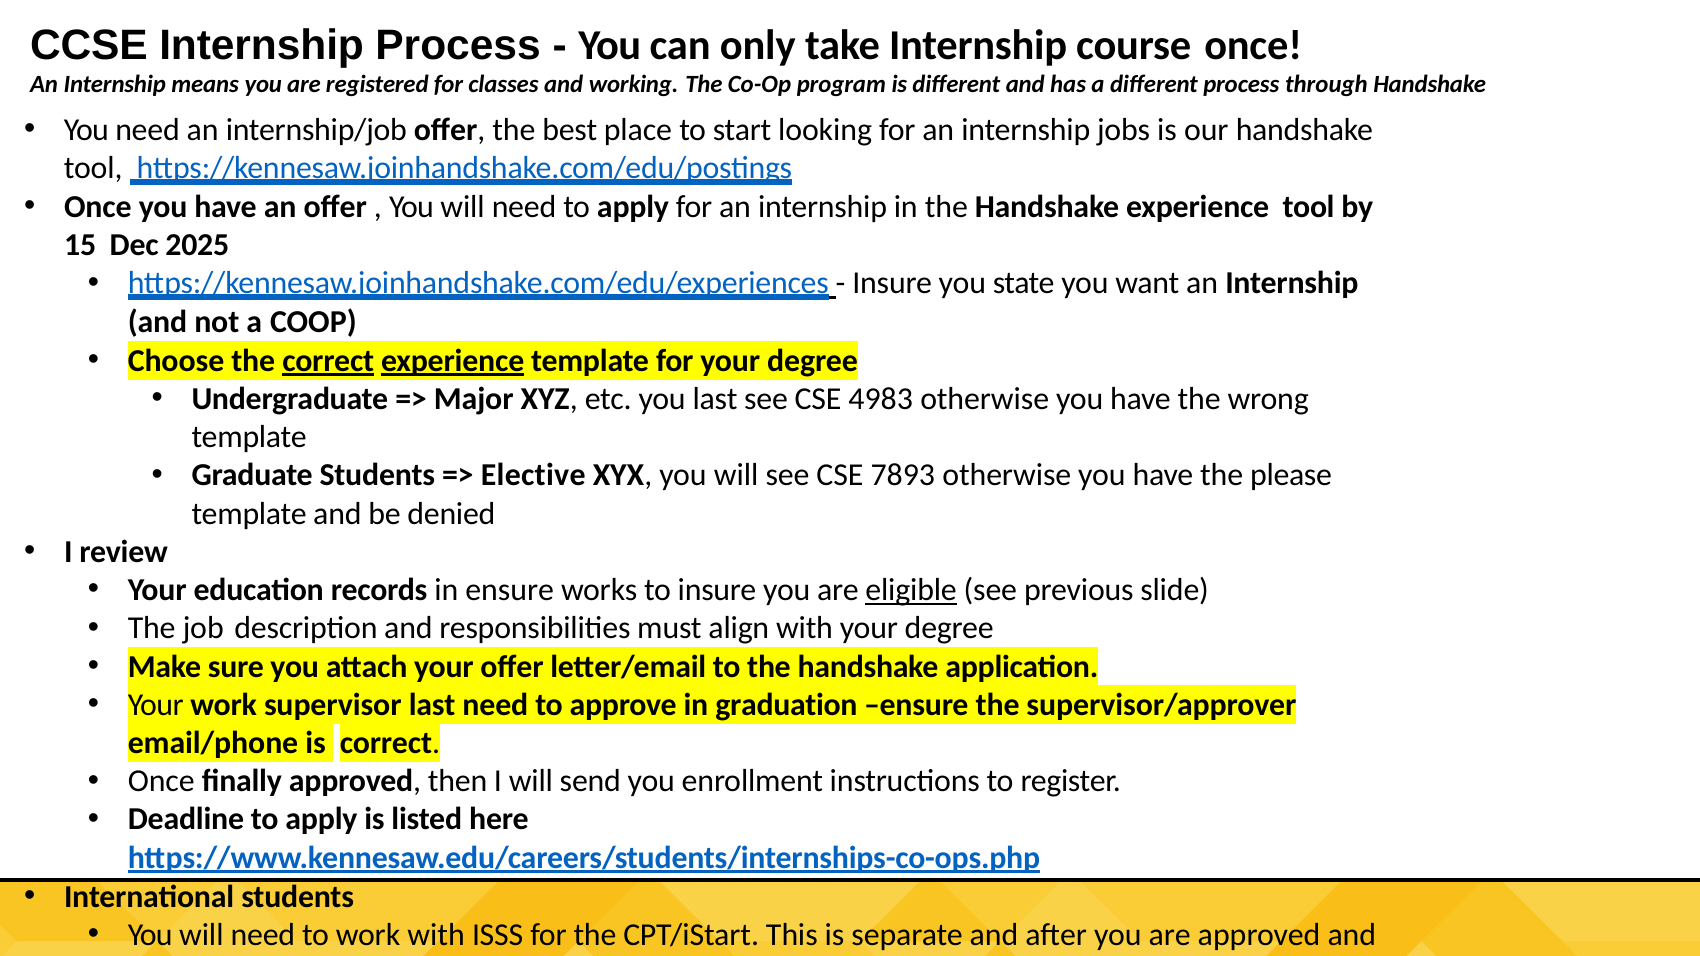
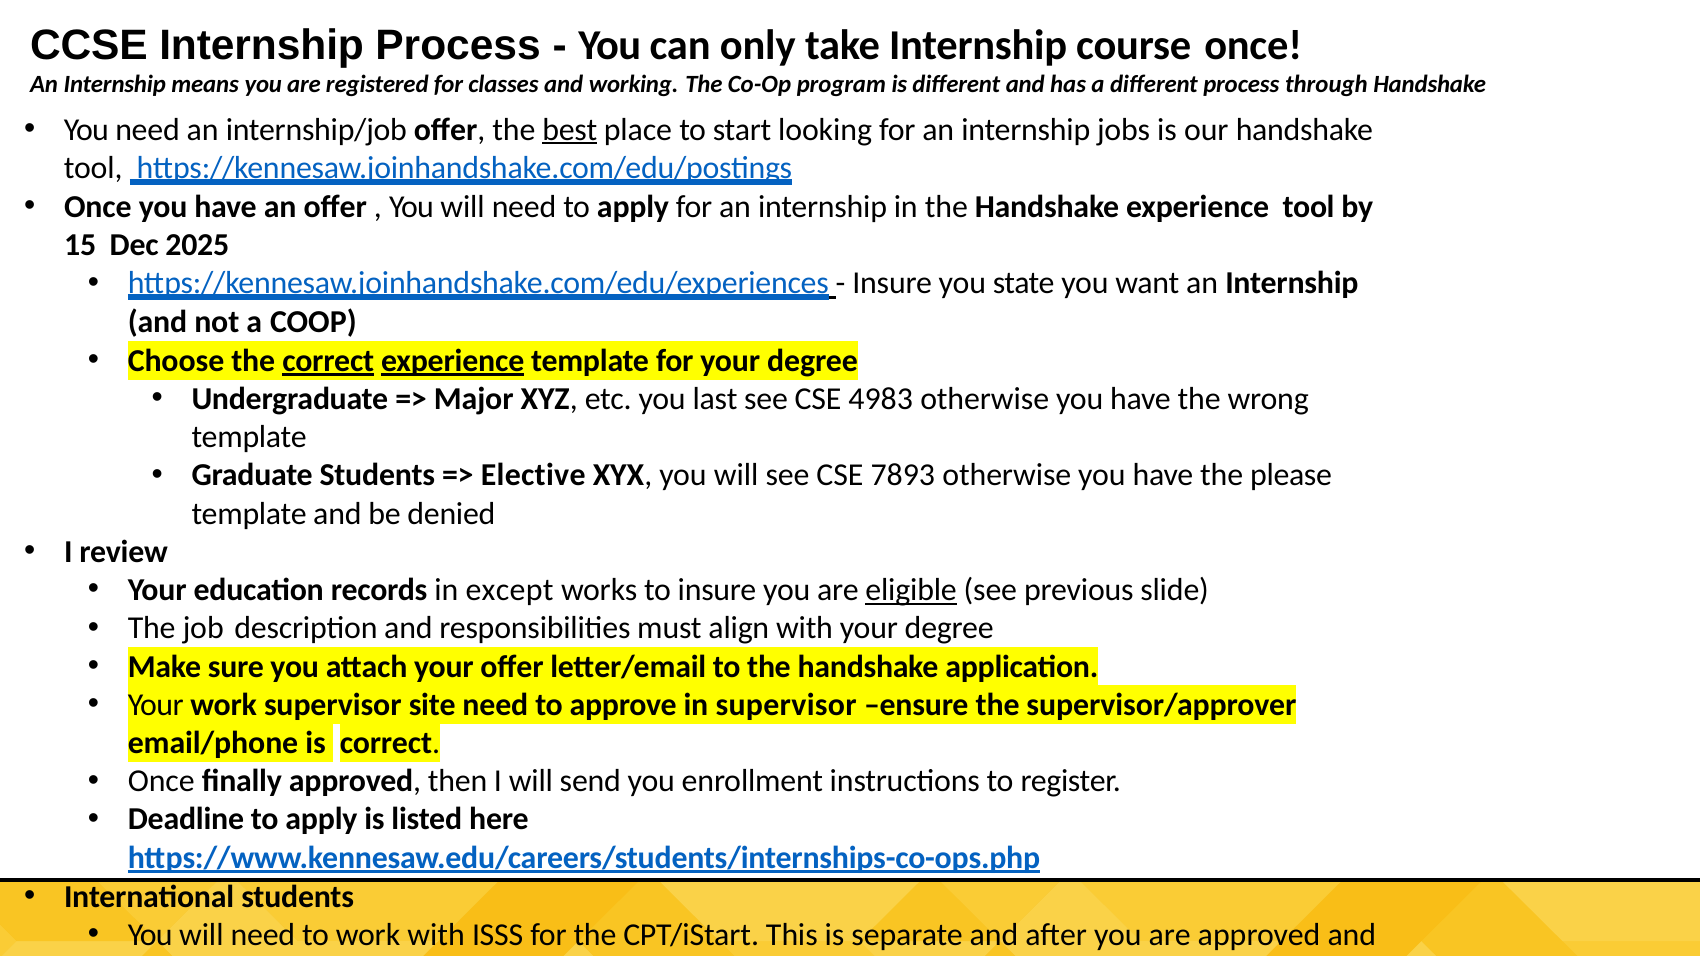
best underline: none -> present (570, 130)
in ensure: ensure -> except (510, 590)
supervisor last: last -> site (432, 705)
in graduation: graduation -> supervisor (786, 705)
